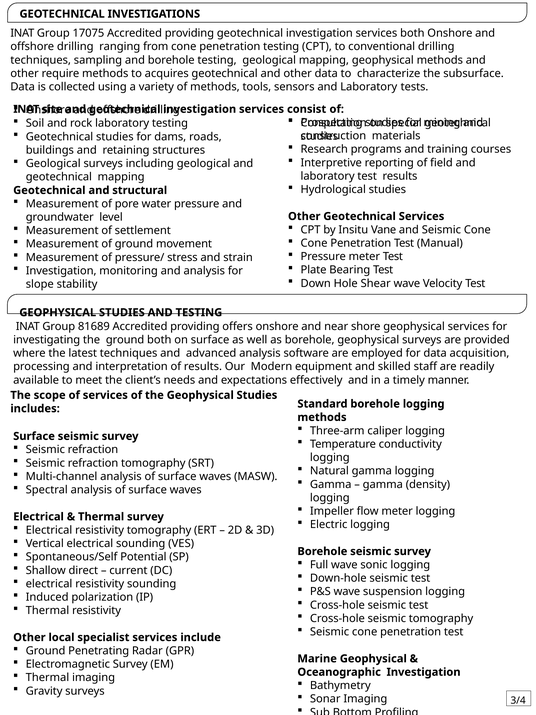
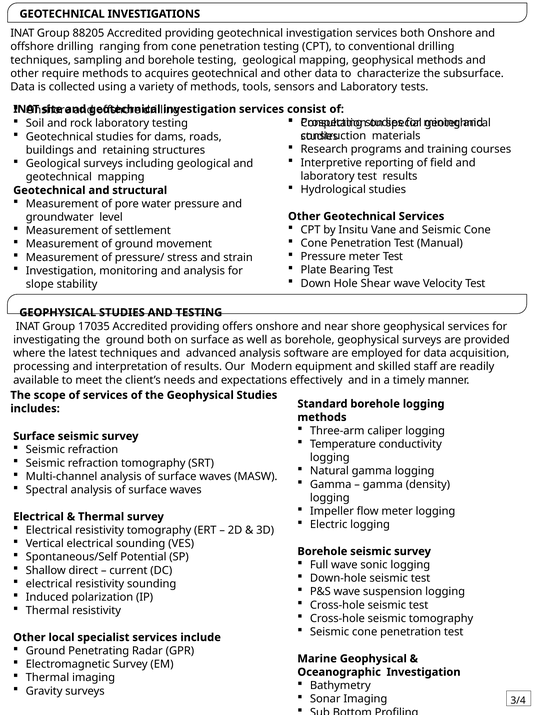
17075: 17075 -> 88205 (88, 33)
81689: 81689 -> 17035 (94, 326)
